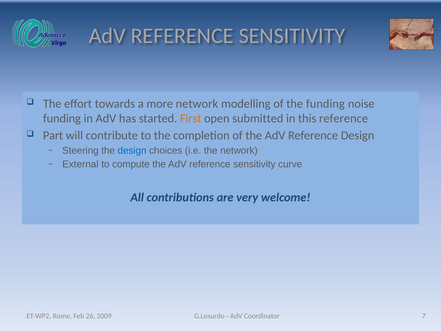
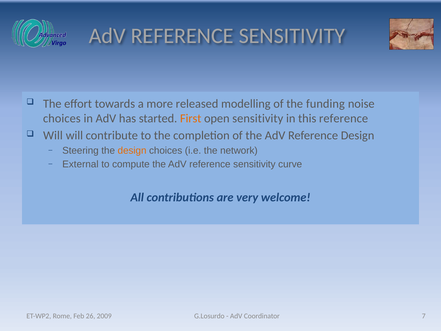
more network: network -> released (197, 104)
funding: funding -> choices (62, 118)
open submitted: submitted -> sensitivity (258, 118)
Part: Part -> Will (53, 135)
design colour: blue -> orange (132, 150)
